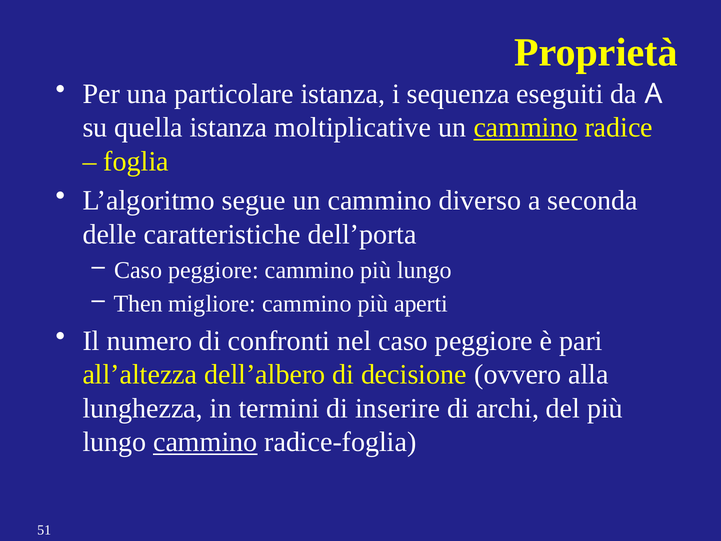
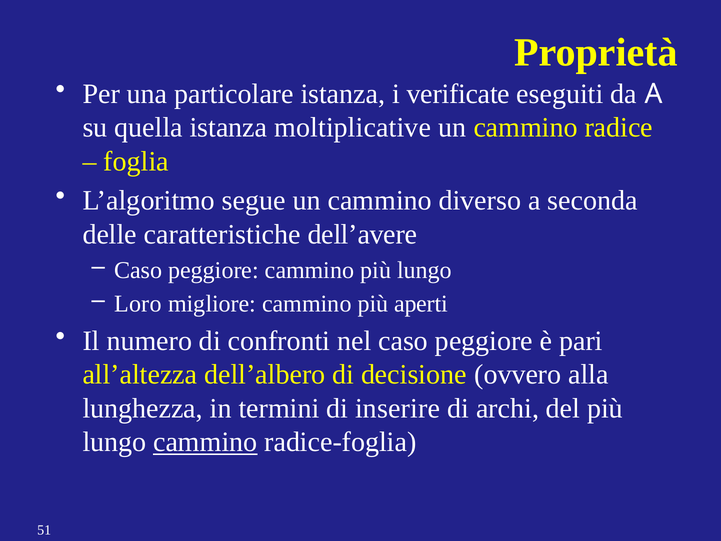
sequenza: sequenza -> verificate (458, 94)
cammino underline: present -> none (526, 128)
dell’porta: dell’porta -> dell’avere (362, 234)
Then: Then -> Loro (138, 304)
